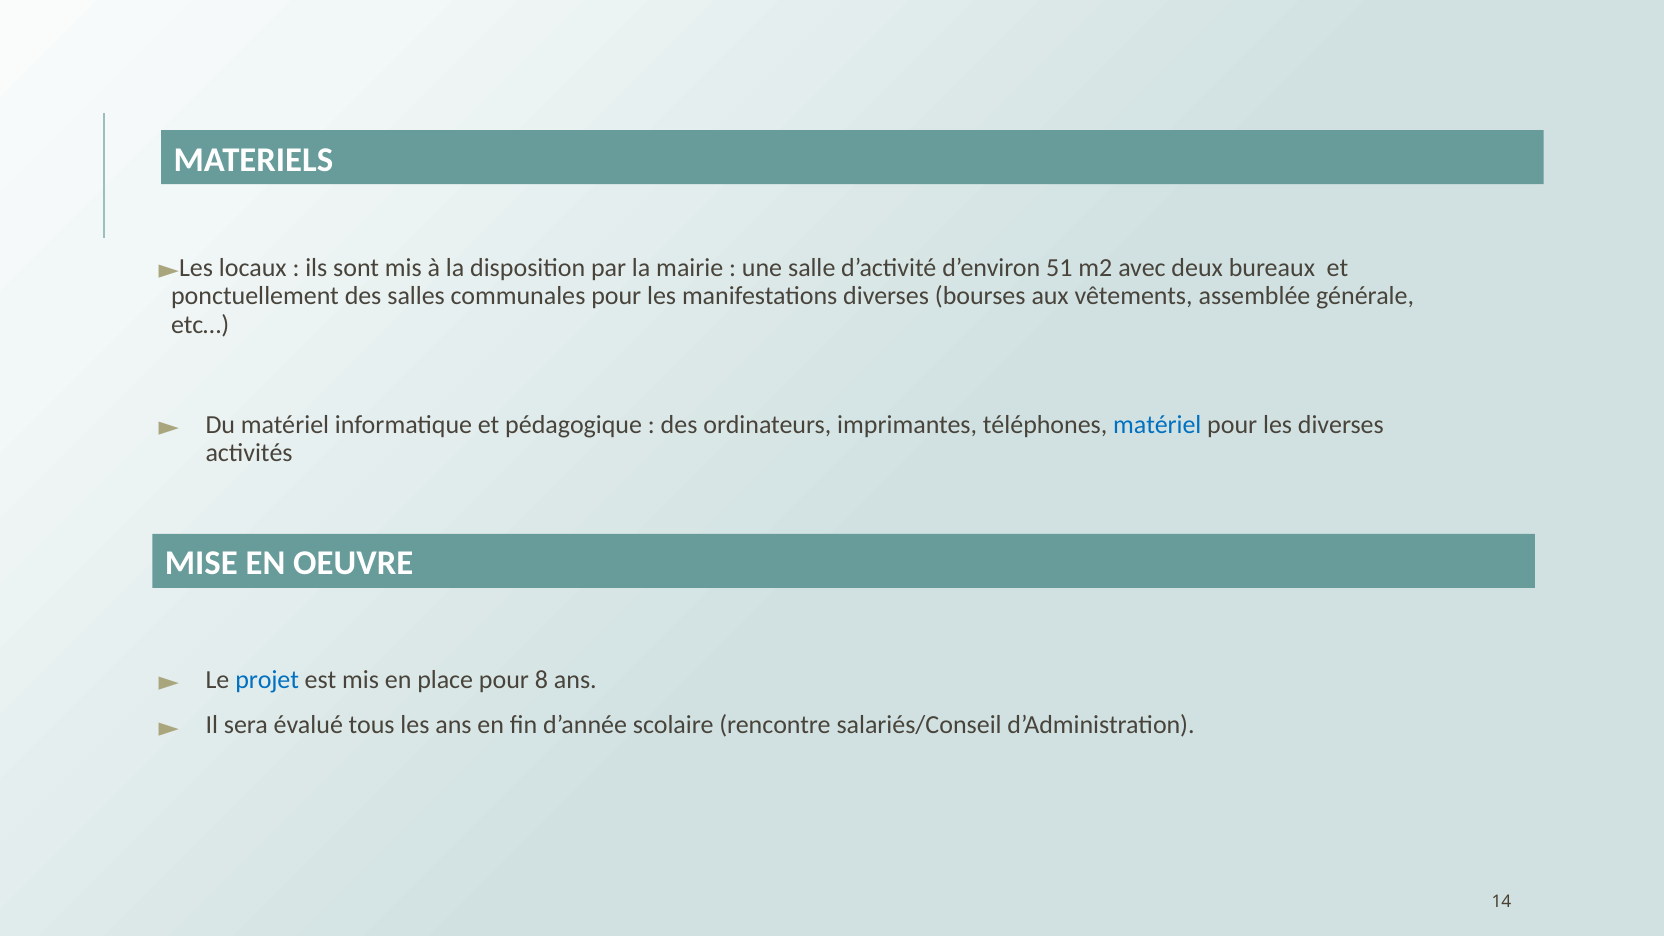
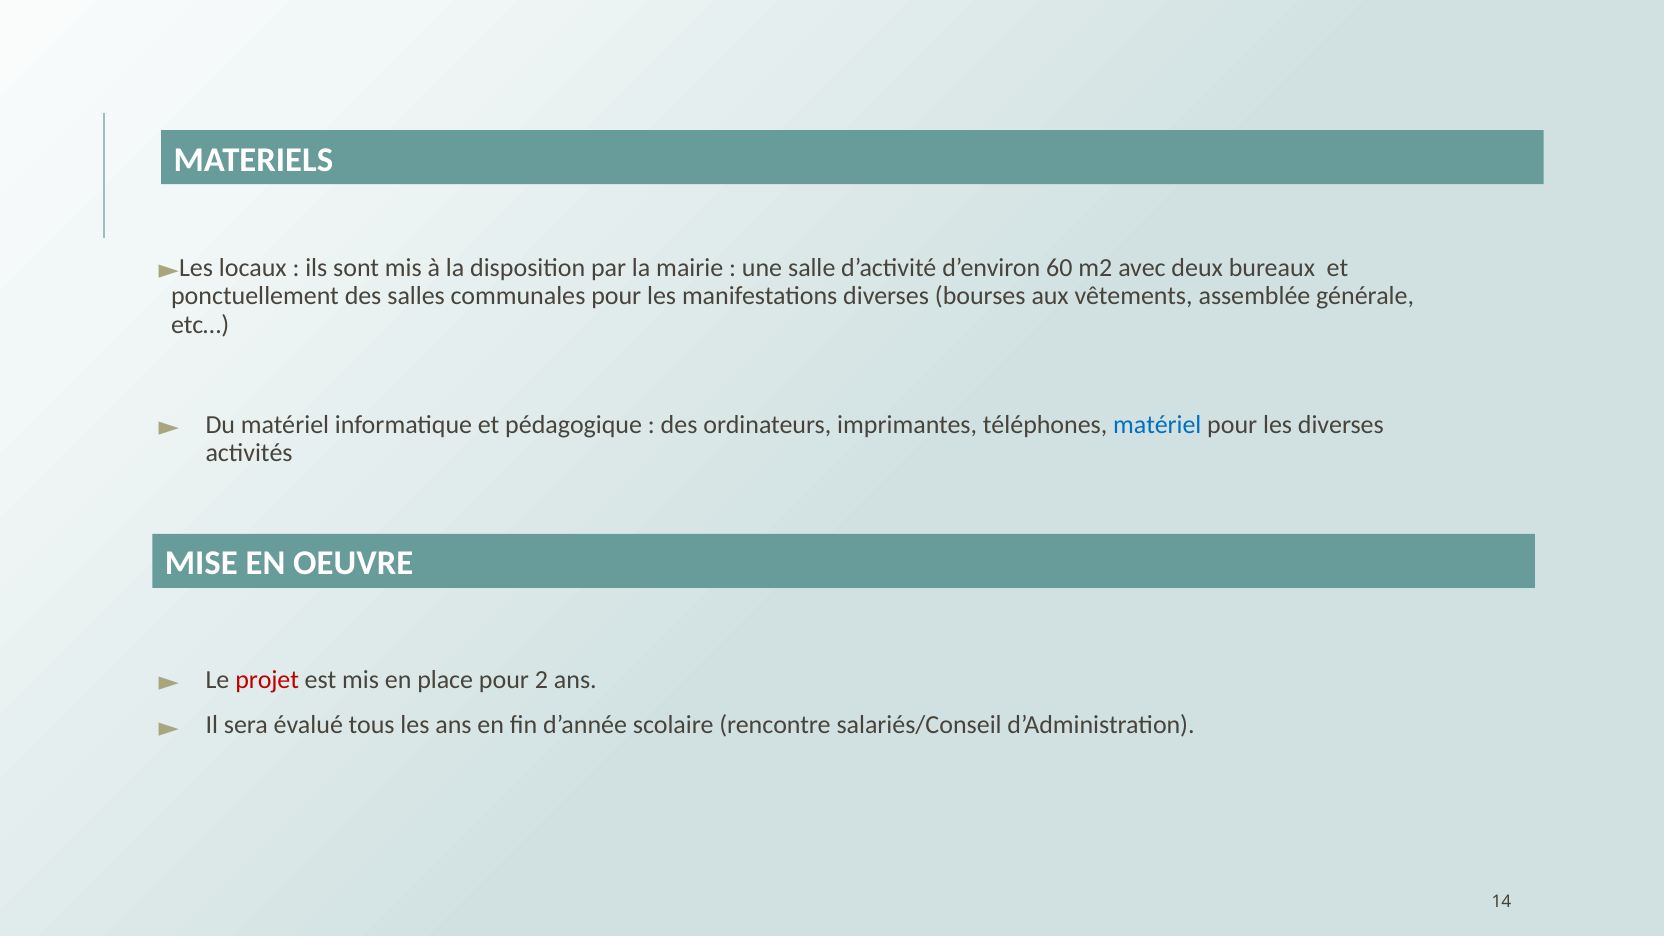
51: 51 -> 60 (1059, 268)
projet colour: blue -> red (267, 680)
8: 8 -> 2 (541, 680)
